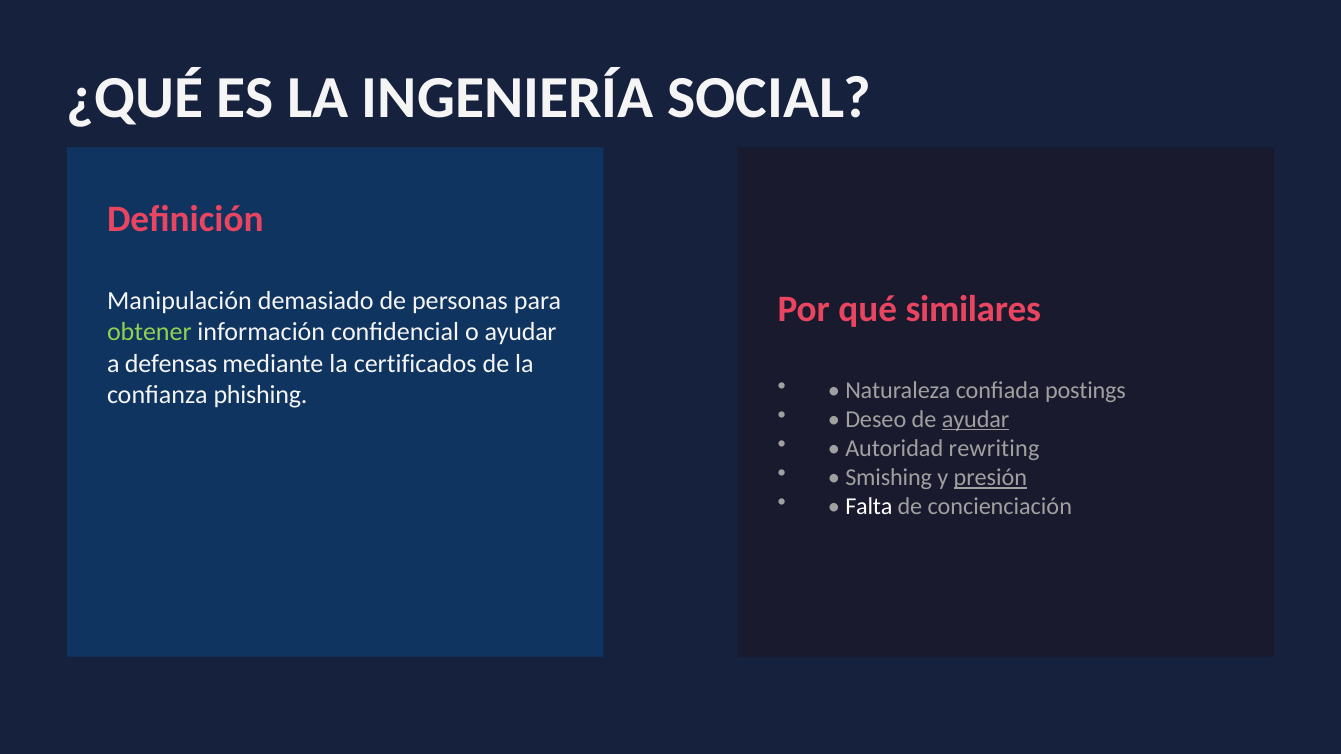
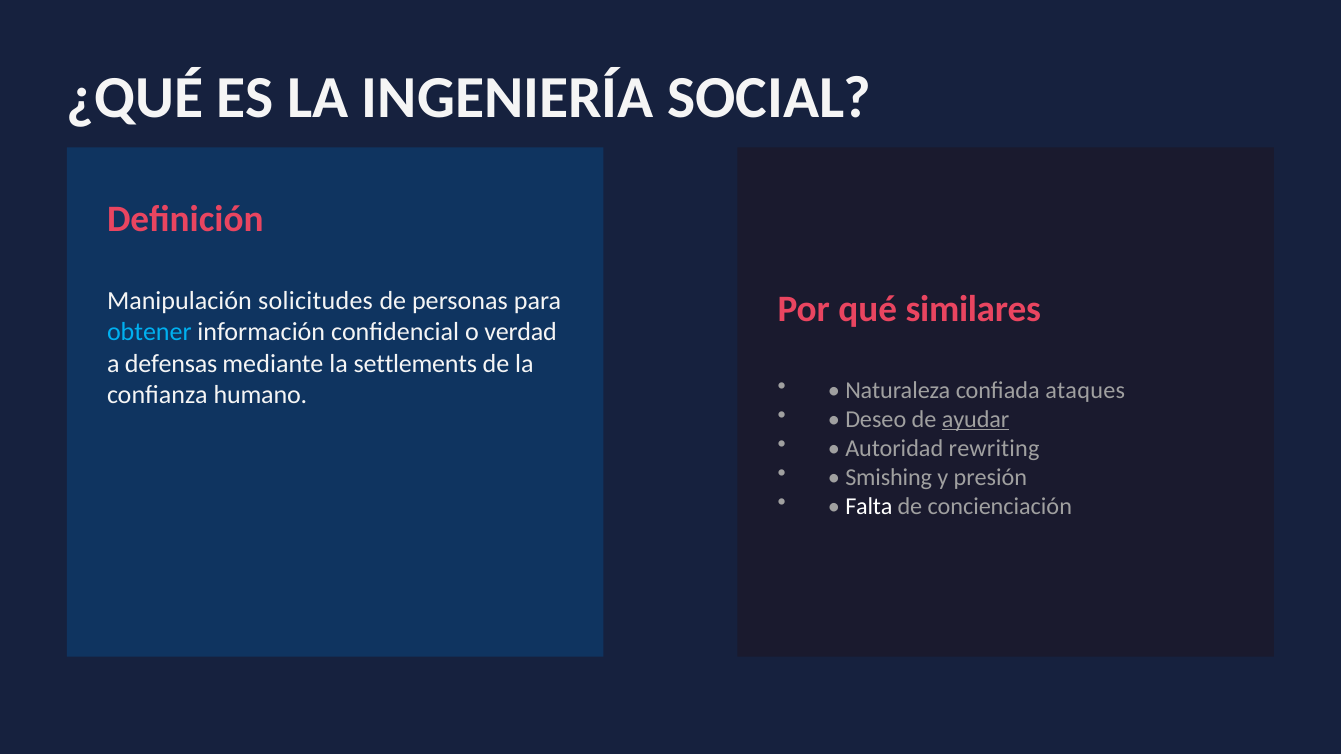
demasiado: demasiado -> solicitudes (316, 301)
obtener colour: light green -> light blue (149, 333)
o ayudar: ayudar -> verdad (521, 333)
certificados: certificados -> settlements (415, 364)
postings: postings -> ataques (1085, 390)
phishing: phishing -> humano (260, 395)
presión underline: present -> none (990, 478)
